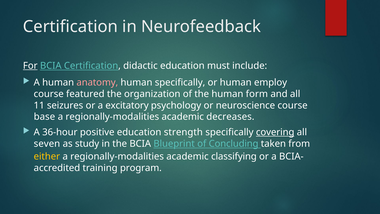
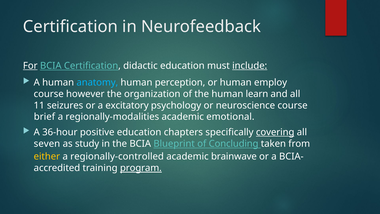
include underline: none -> present (250, 66)
anatomy colour: pink -> light blue (97, 82)
human specifically: specifically -> perception (180, 82)
featured: featured -> however (85, 94)
form: form -> learn (257, 94)
base: base -> brief (44, 117)
decreases: decreases -> emotional (230, 117)
strength: strength -> chapters (183, 132)
regionally-modalities: regionally-modalities -> regionally-controlled (117, 156)
classifying: classifying -> brainwave (234, 156)
program underline: none -> present (141, 168)
